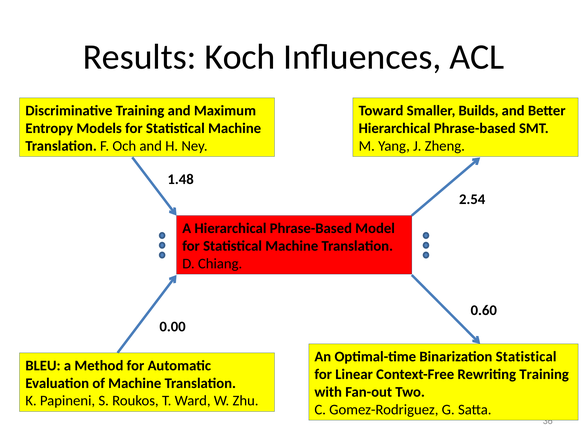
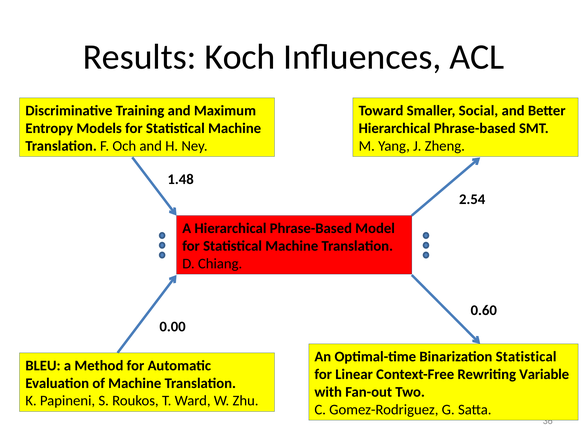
Builds: Builds -> Social (478, 111)
Rewriting Training: Training -> Variable (544, 374)
